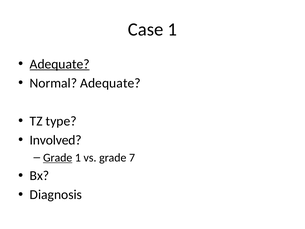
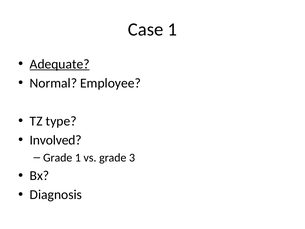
Normal Adequate: Adequate -> Employee (110, 83)
Grade underline: present -> none (58, 157)
7: 7 -> 3 (132, 157)
